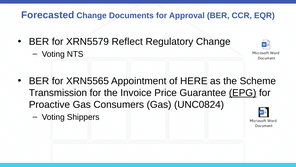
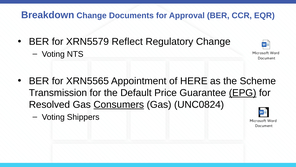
Forecasted: Forecasted -> Breakdown (48, 15)
Invoice: Invoice -> Default (136, 93)
Proactive: Proactive -> Resolved (49, 104)
Consumers underline: none -> present (119, 104)
